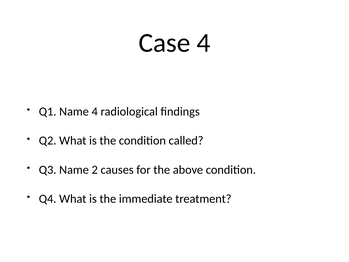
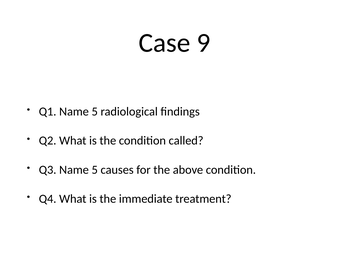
Case 4: 4 -> 9 (203, 43)
Q1 Name 4: 4 -> 5 (95, 112)
Q3 Name 2: 2 -> 5 (95, 170)
